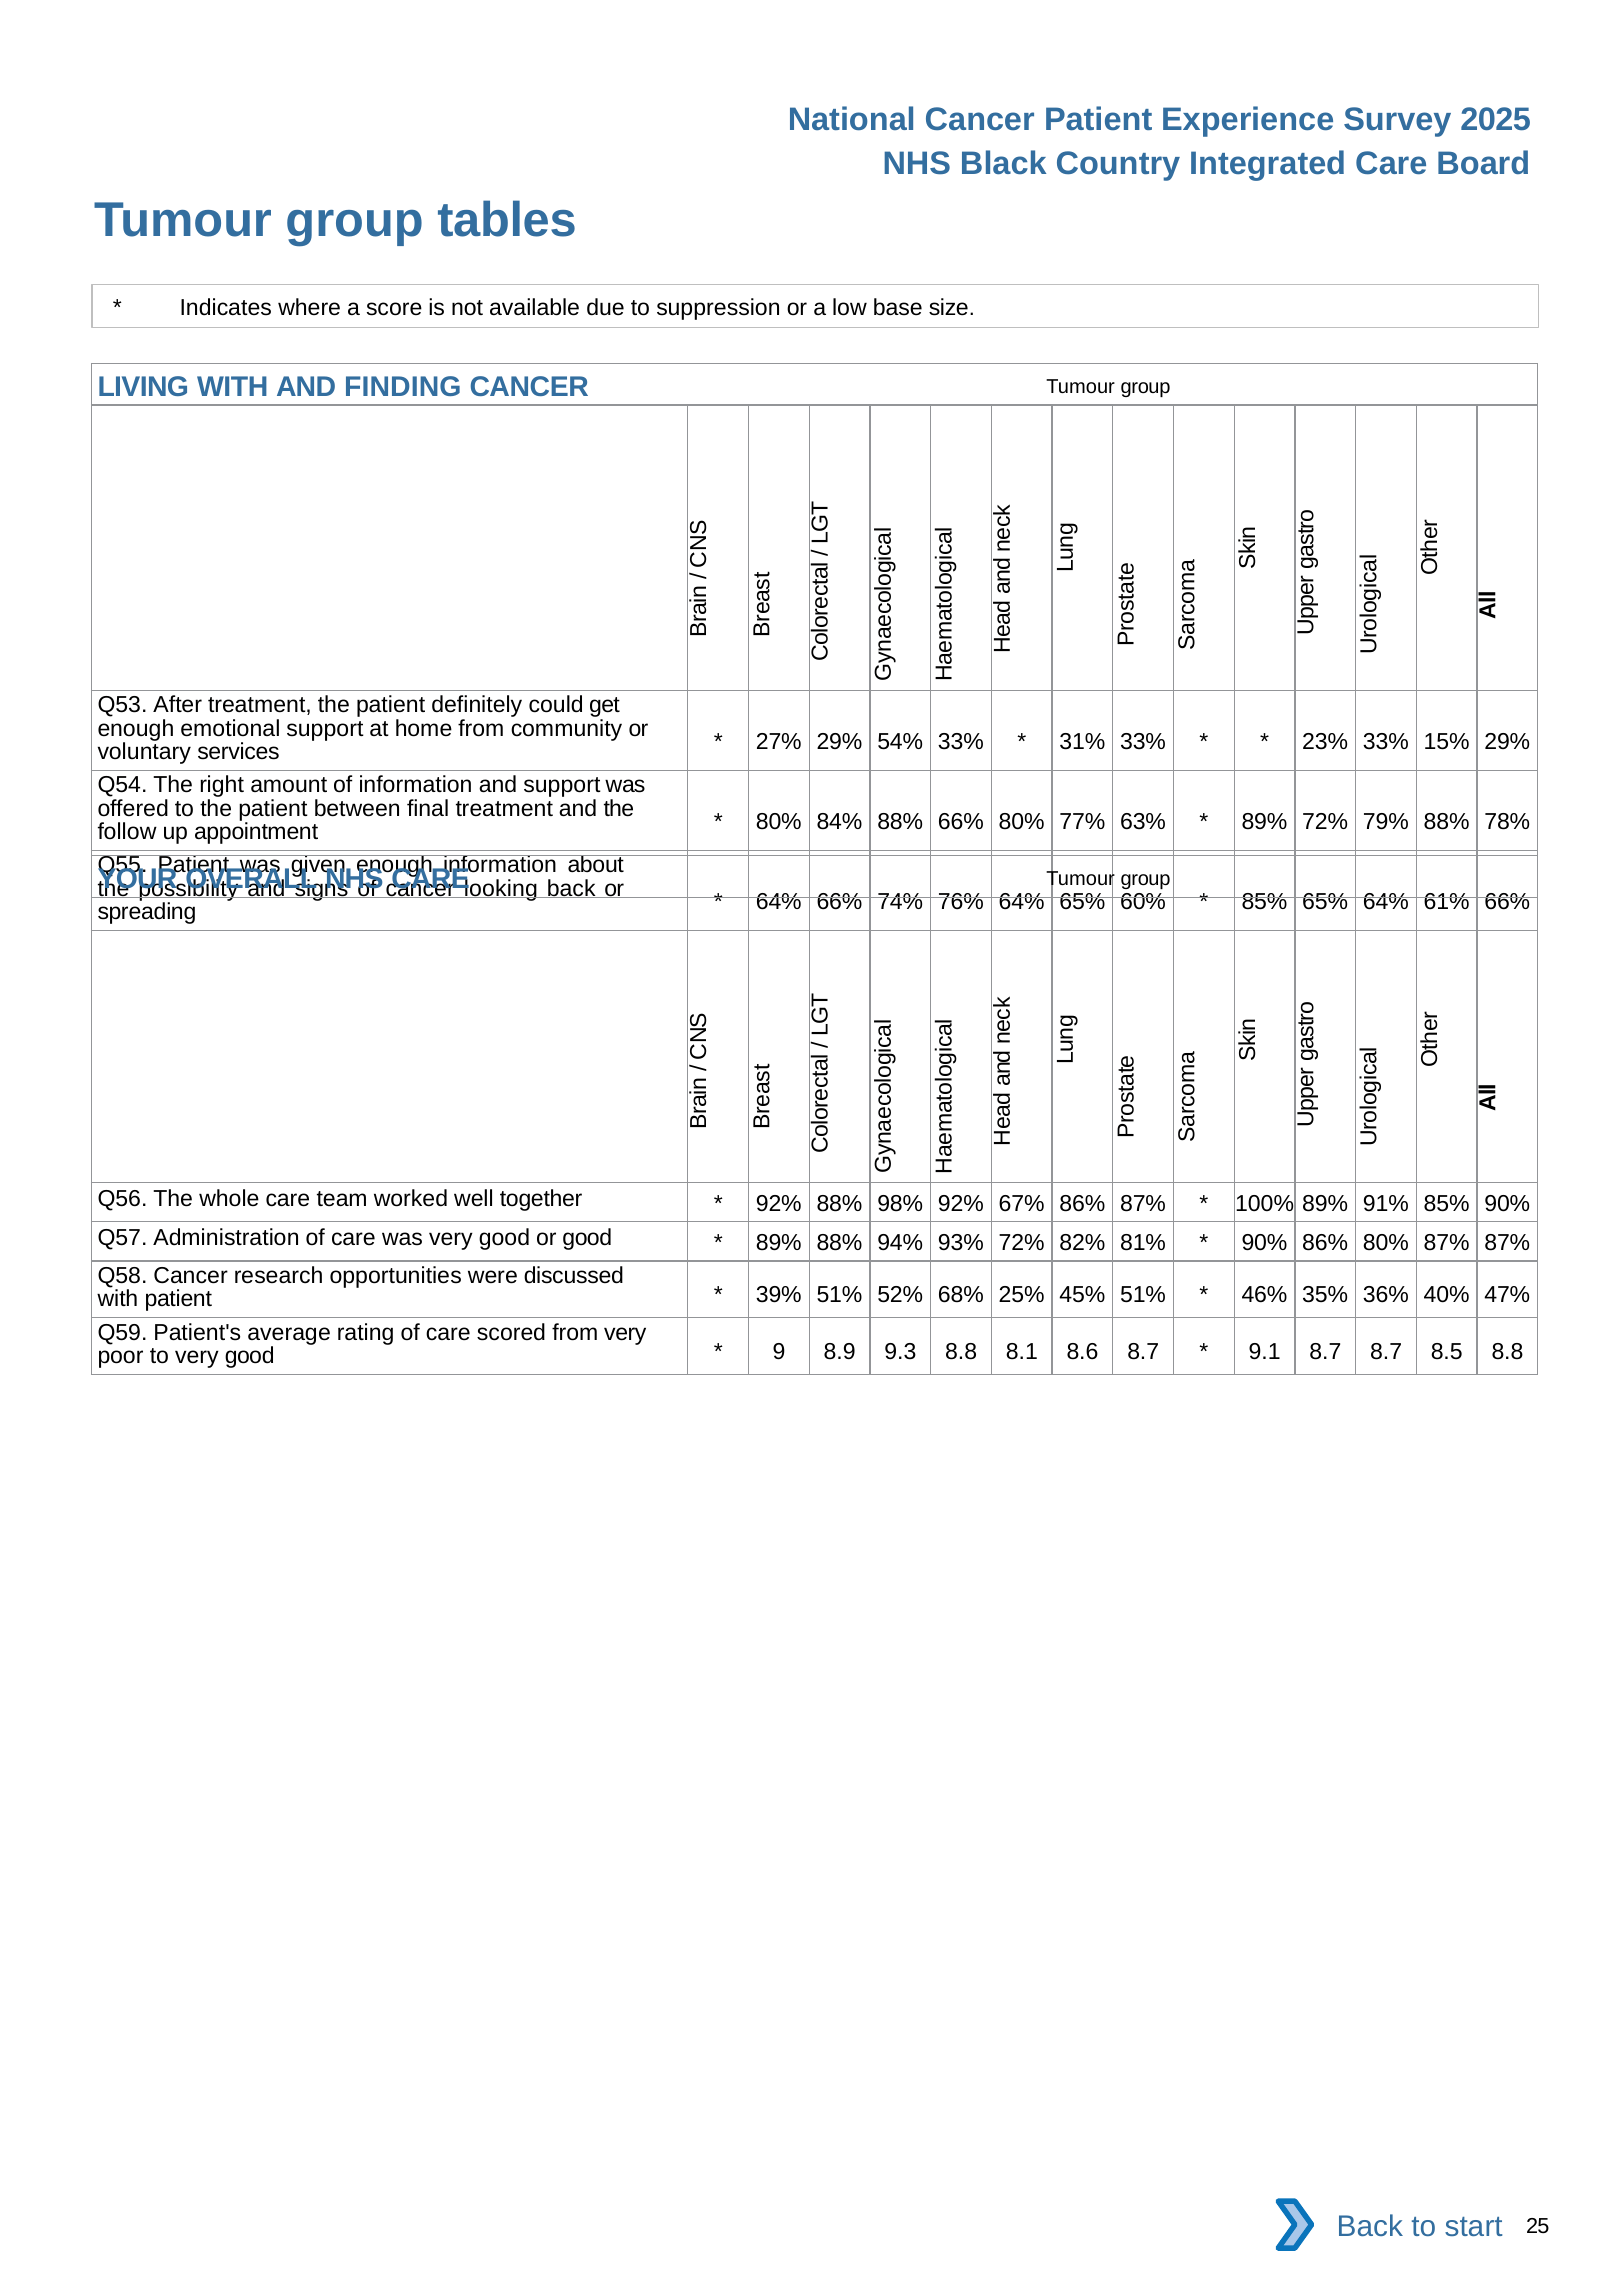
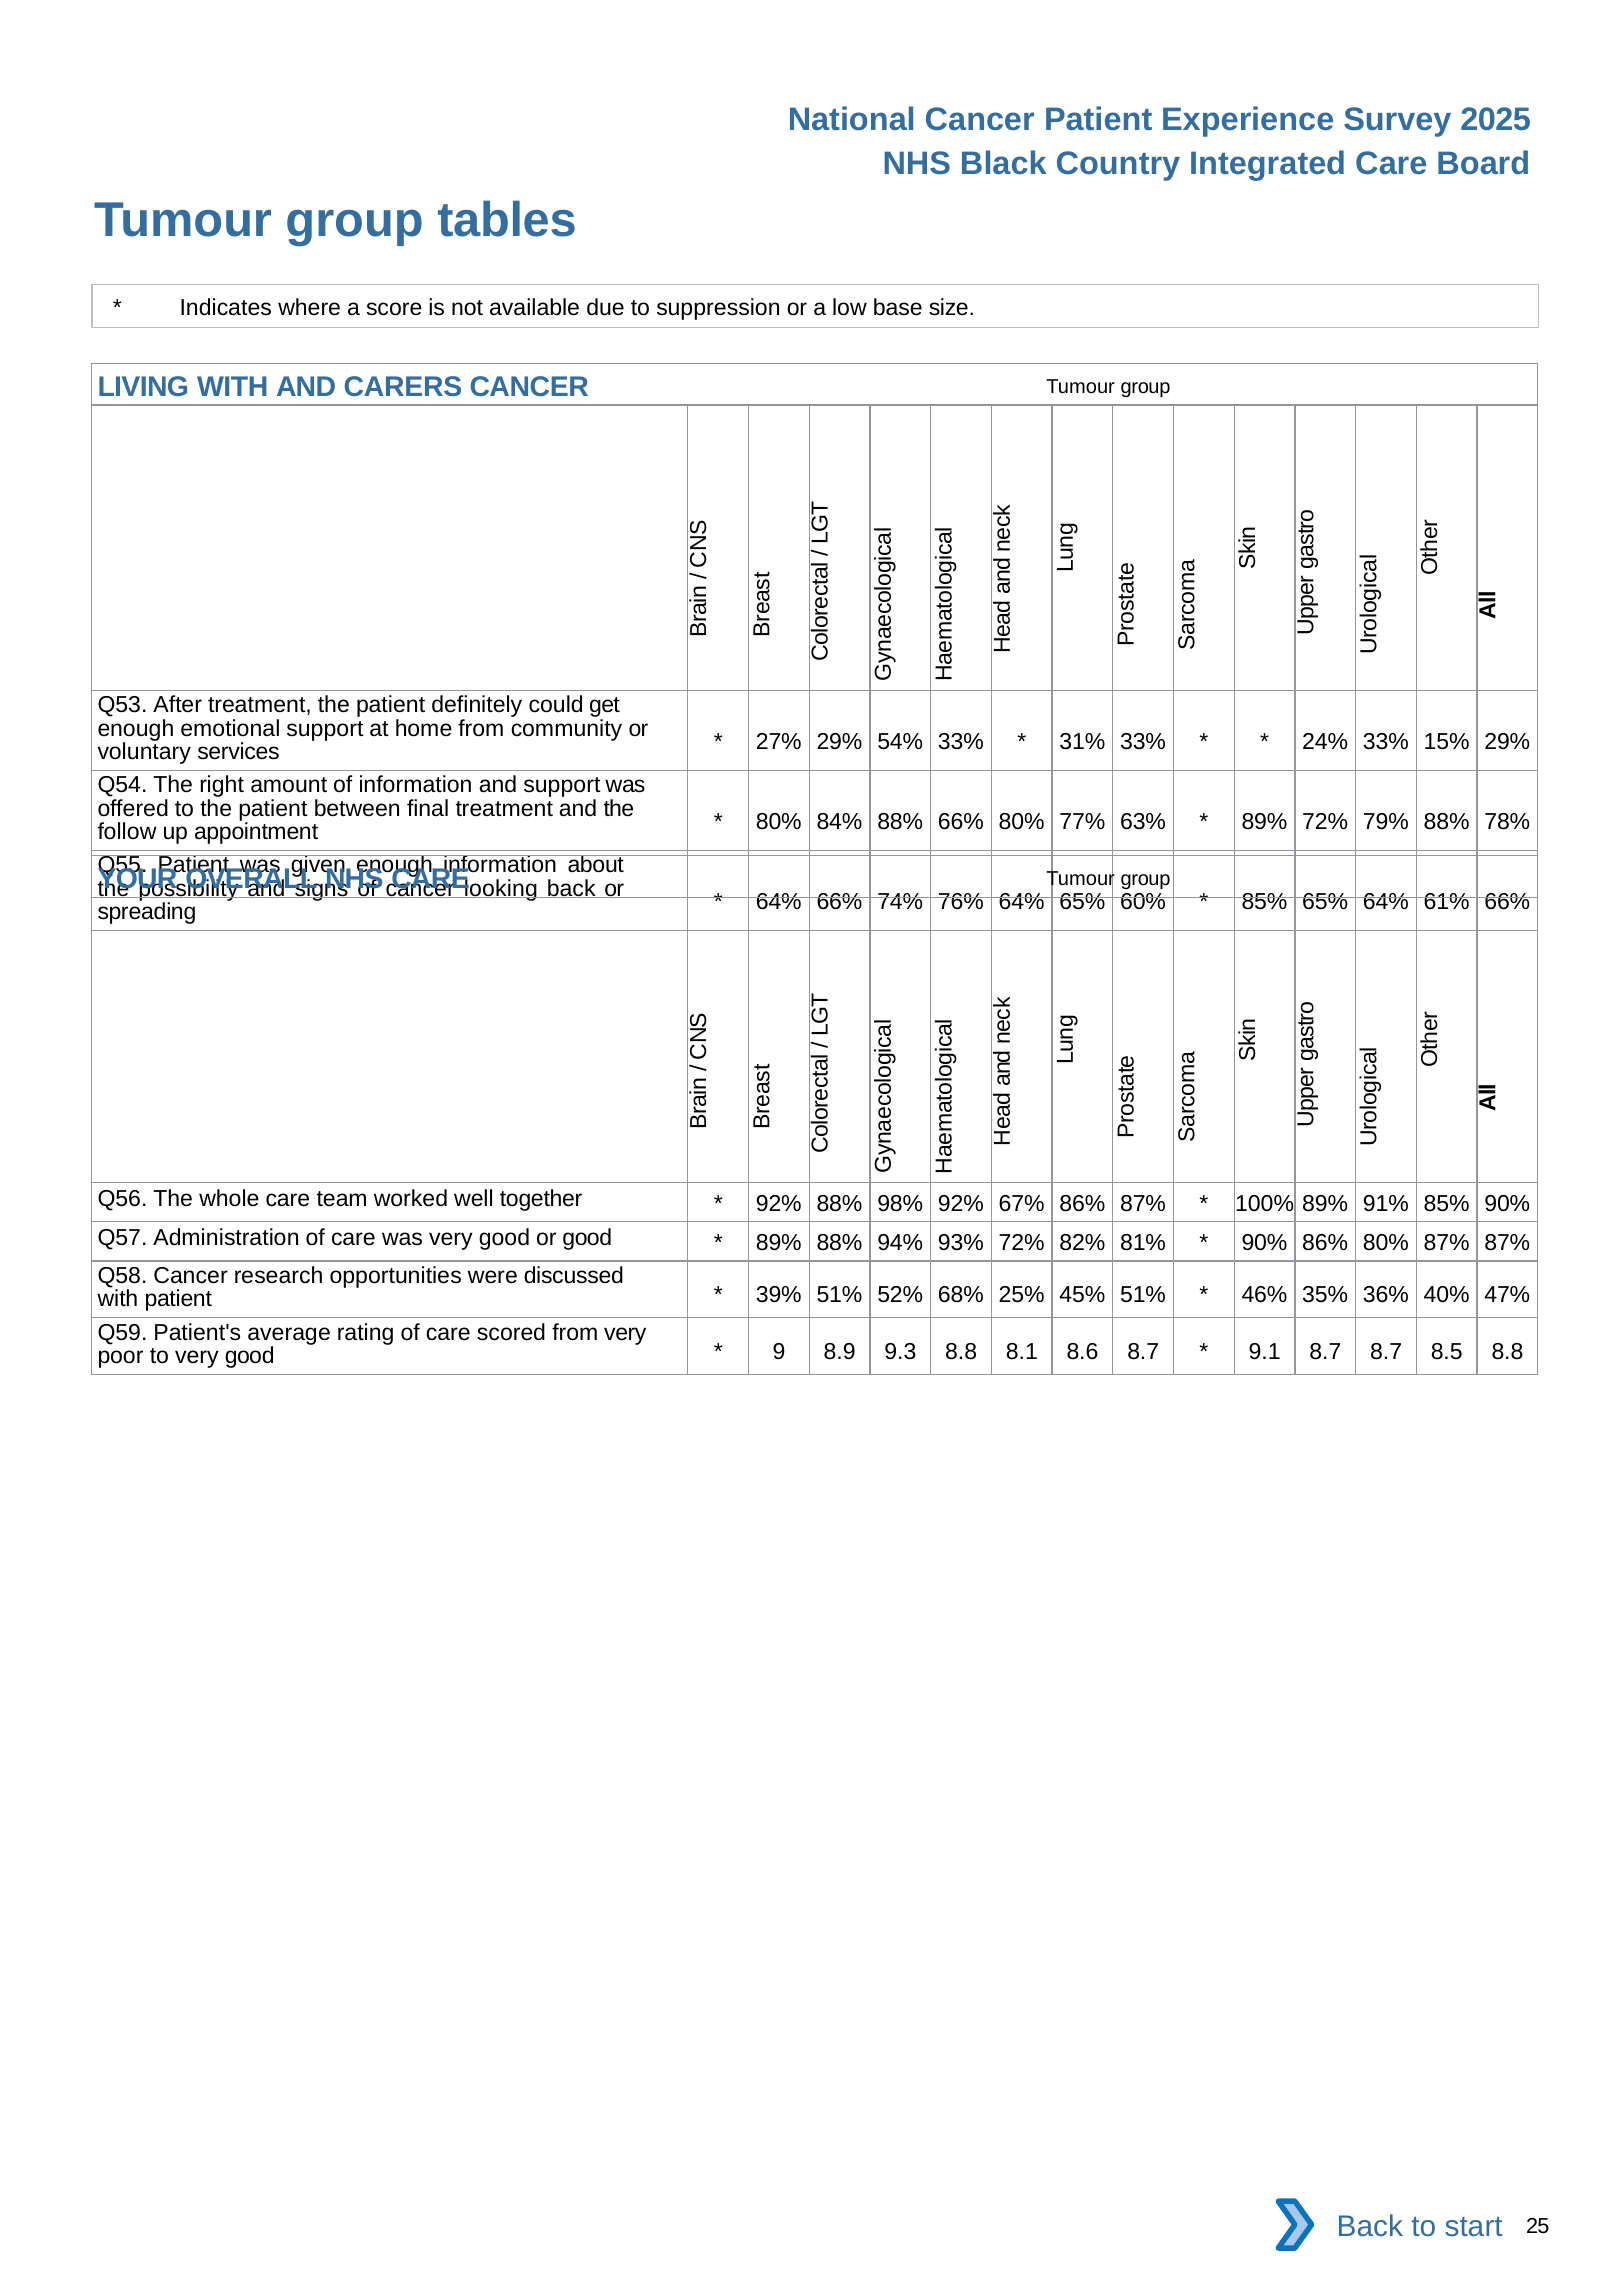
FINDING: FINDING -> CARERS (403, 387)
23%: 23% -> 24% (1325, 742)
